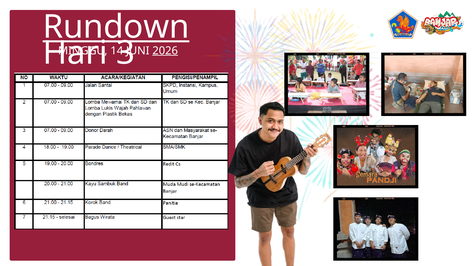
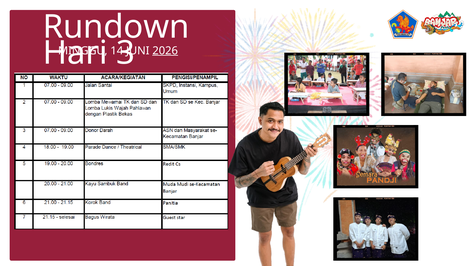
Rundown underline: present -> none (116, 27)
